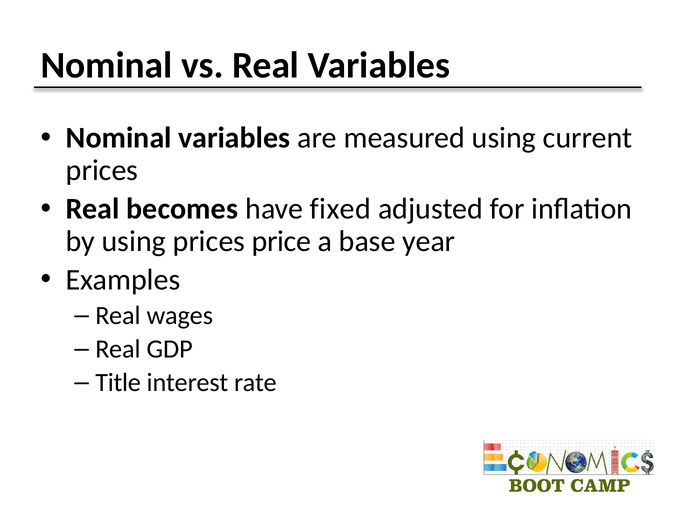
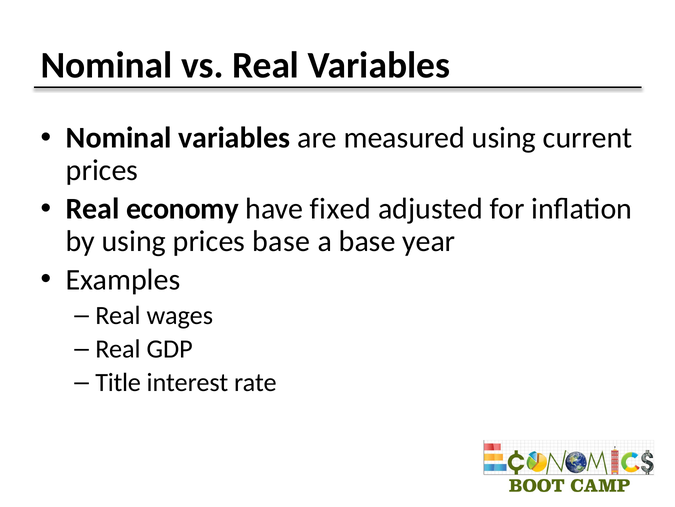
becomes: becomes -> economy (182, 208)
prices price: price -> base (281, 241)
